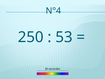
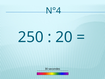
53: 53 -> 20 (64, 37)
